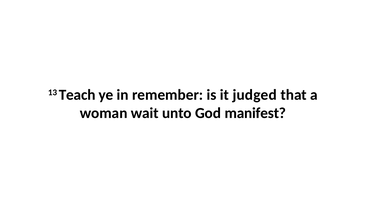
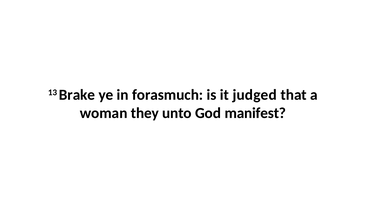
Teach: Teach -> Brake (77, 95)
remember: remember -> forasmuch (168, 95)
wait: wait -> they (145, 113)
